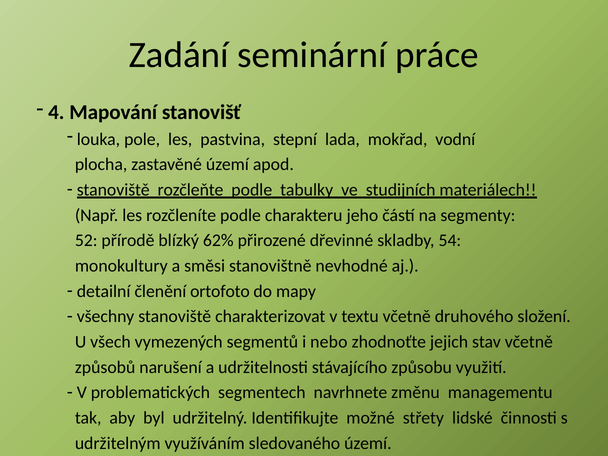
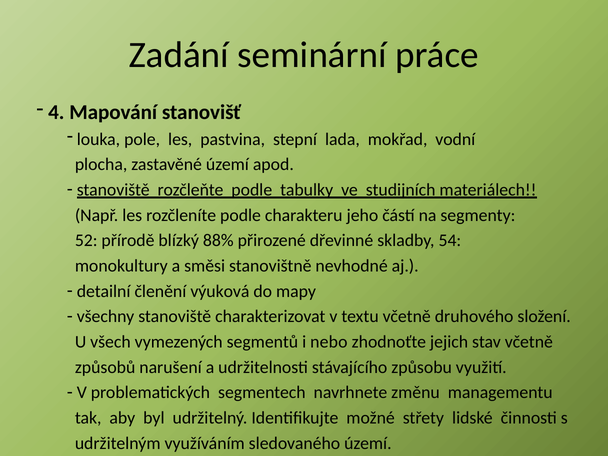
62%: 62% -> 88% (218, 241)
ortofoto: ortofoto -> výuková (220, 291)
